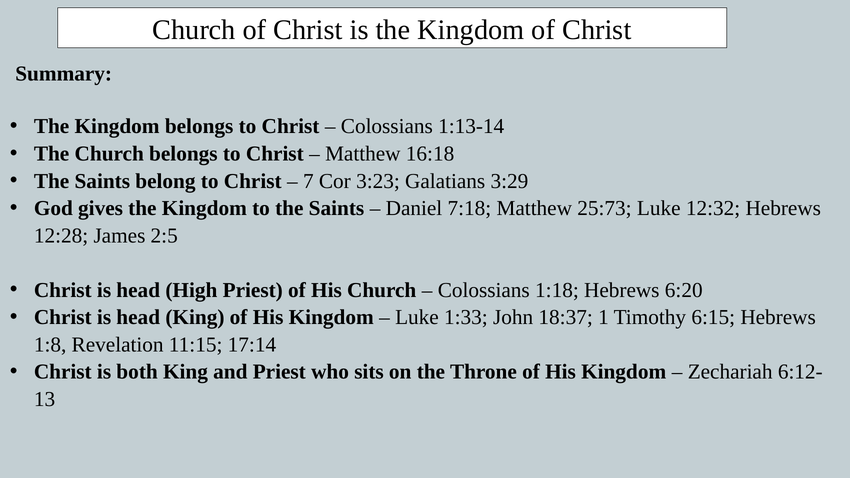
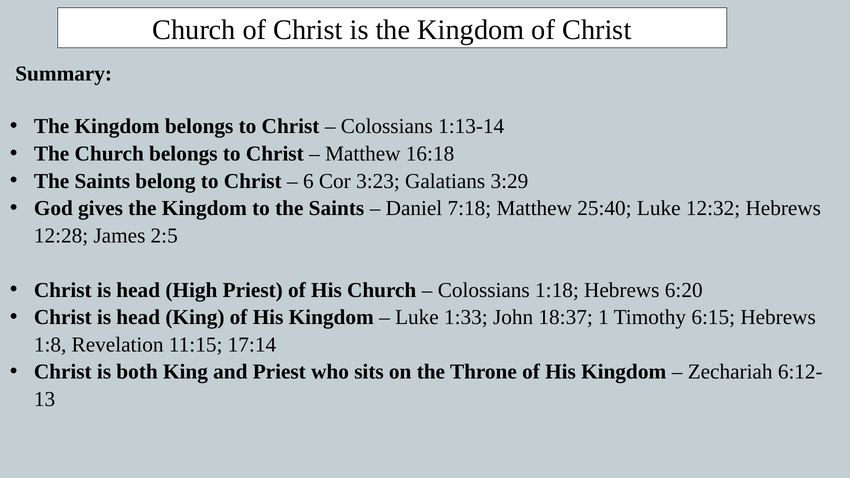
7: 7 -> 6 (308, 181)
25:73: 25:73 -> 25:40 (604, 208)
